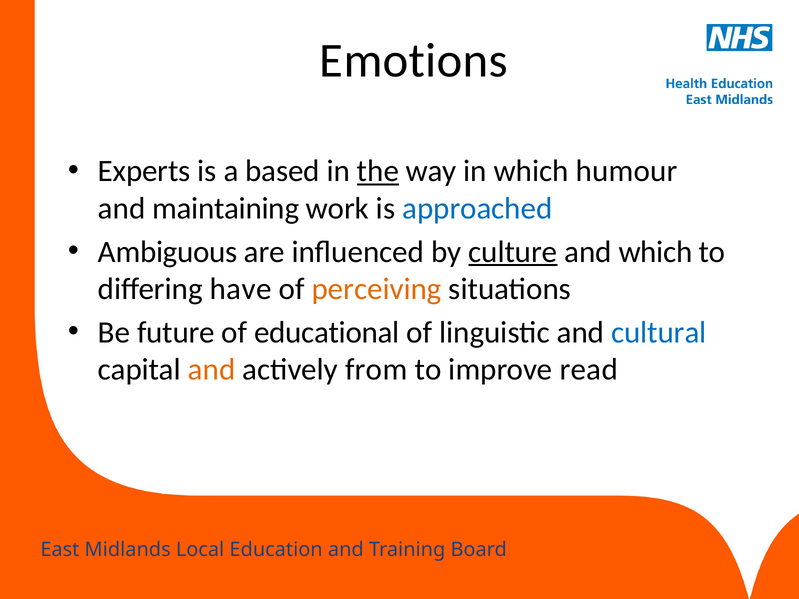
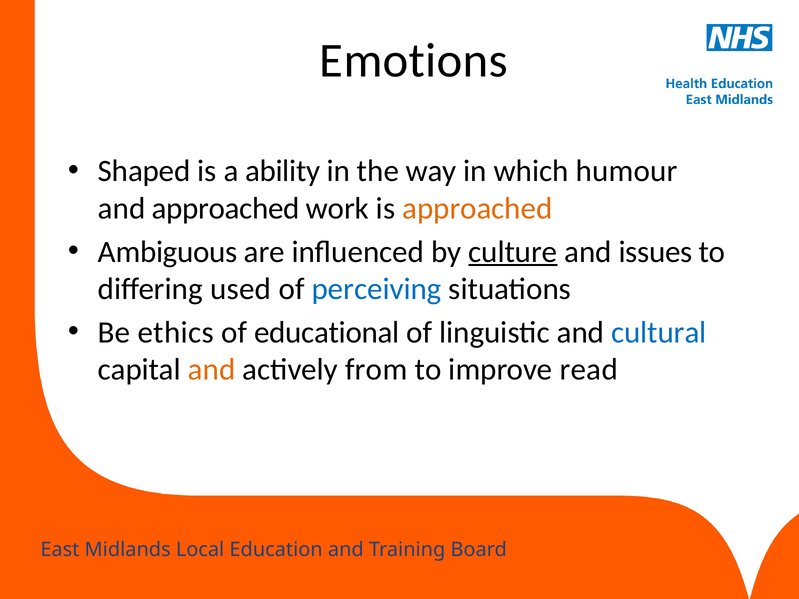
Experts: Experts -> Shaped (144, 171)
based: based -> ability (283, 171)
the underline: present -> none (378, 171)
and maintaining: maintaining -> approached (226, 208)
approached colour: blue -> orange (477, 208)
and which: which -> issues (655, 252)
have: have -> used (241, 289)
perceiving colour: orange -> blue (377, 289)
future: future -> ethics (176, 333)
